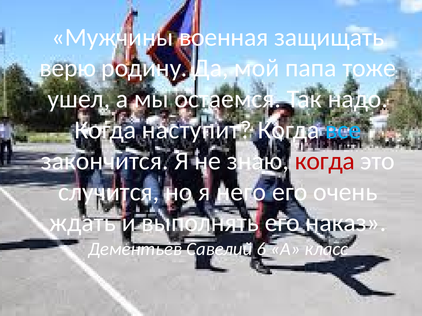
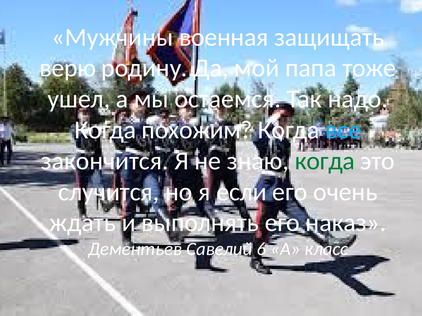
наступит: наступит -> похожим (197, 130)
когда colour: red -> green (325, 161)
него: него -> если (241, 192)
